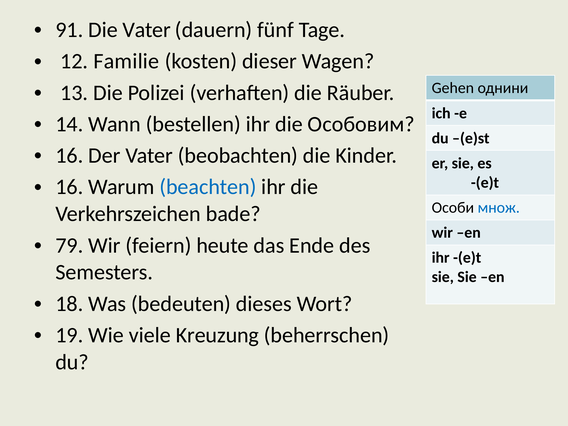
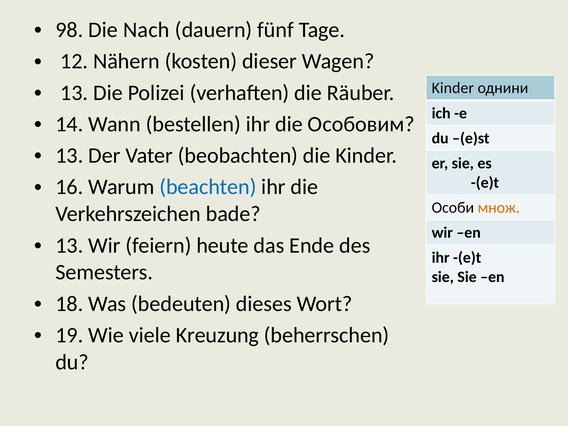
91: 91 -> 98 (69, 30)
Die Vater: Vater -> Nach (146, 30)
Familie: Familie -> Nähern (126, 61)
Gehen: Gehen -> Kinder (453, 88)
16: 16 -> 13 (69, 156)
множ colour: blue -> orange (499, 208)
79: 79 -> 13 (69, 245)
